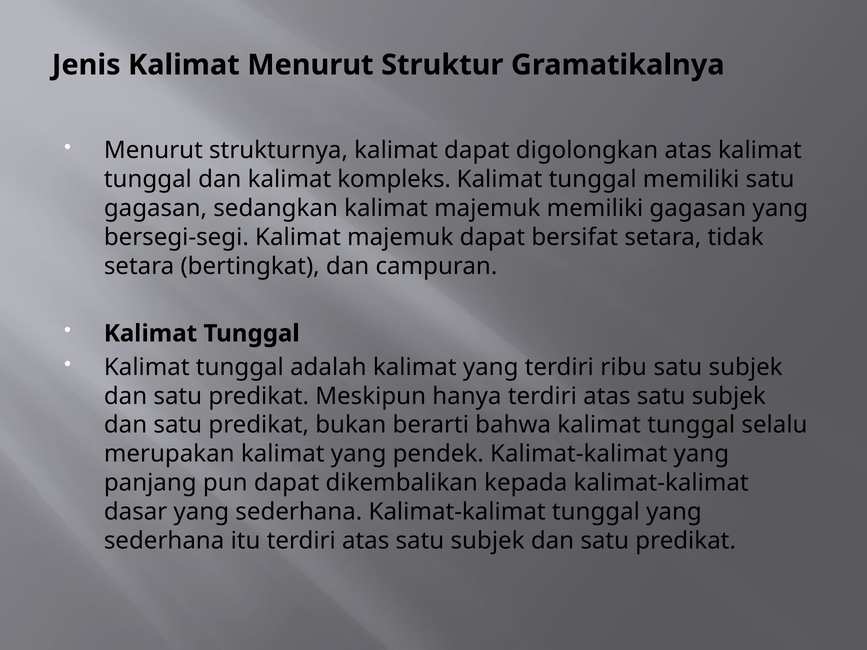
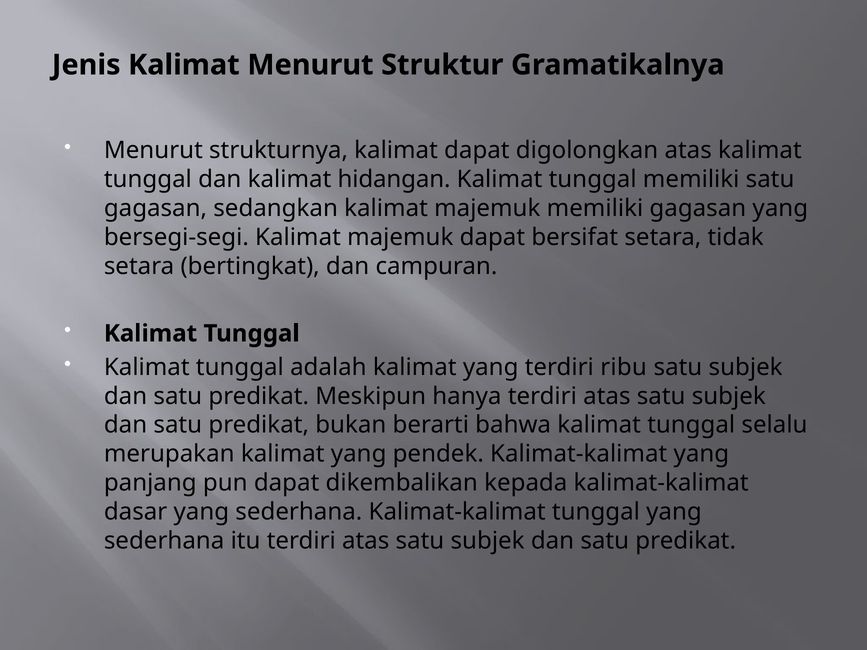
kompleks: kompleks -> hidangan (394, 179)
